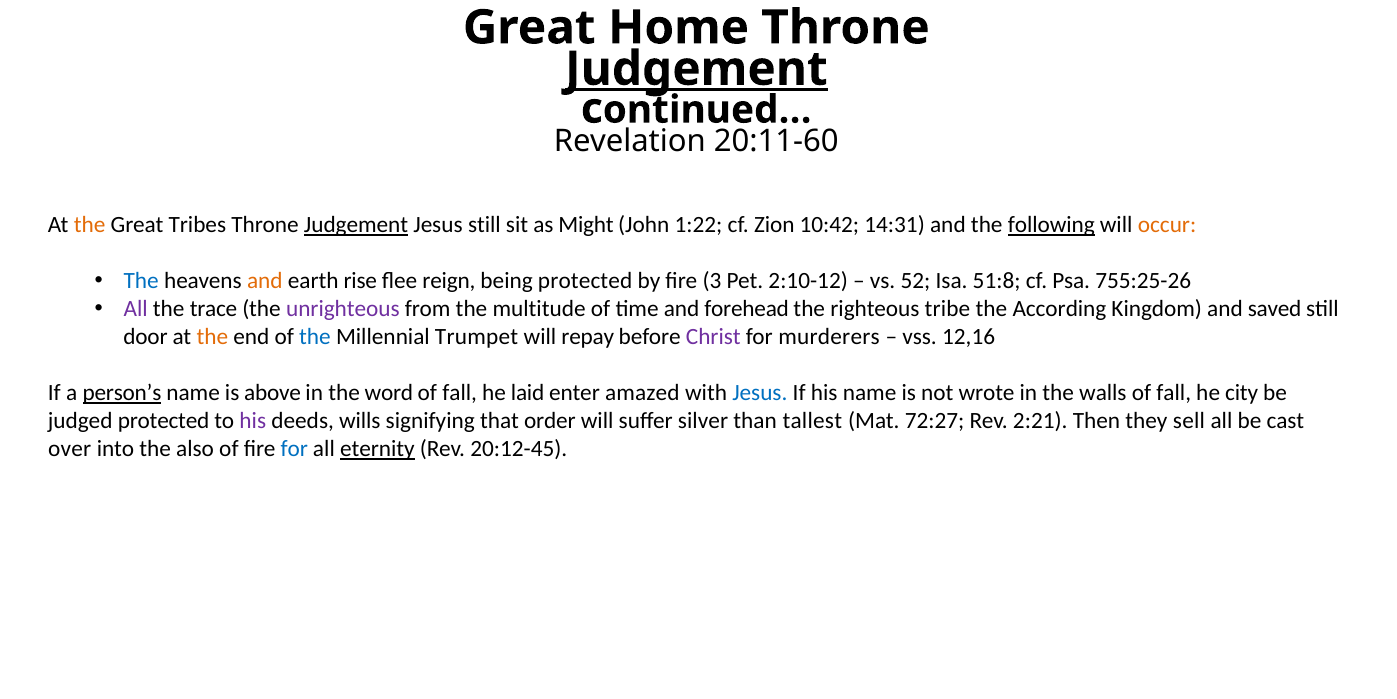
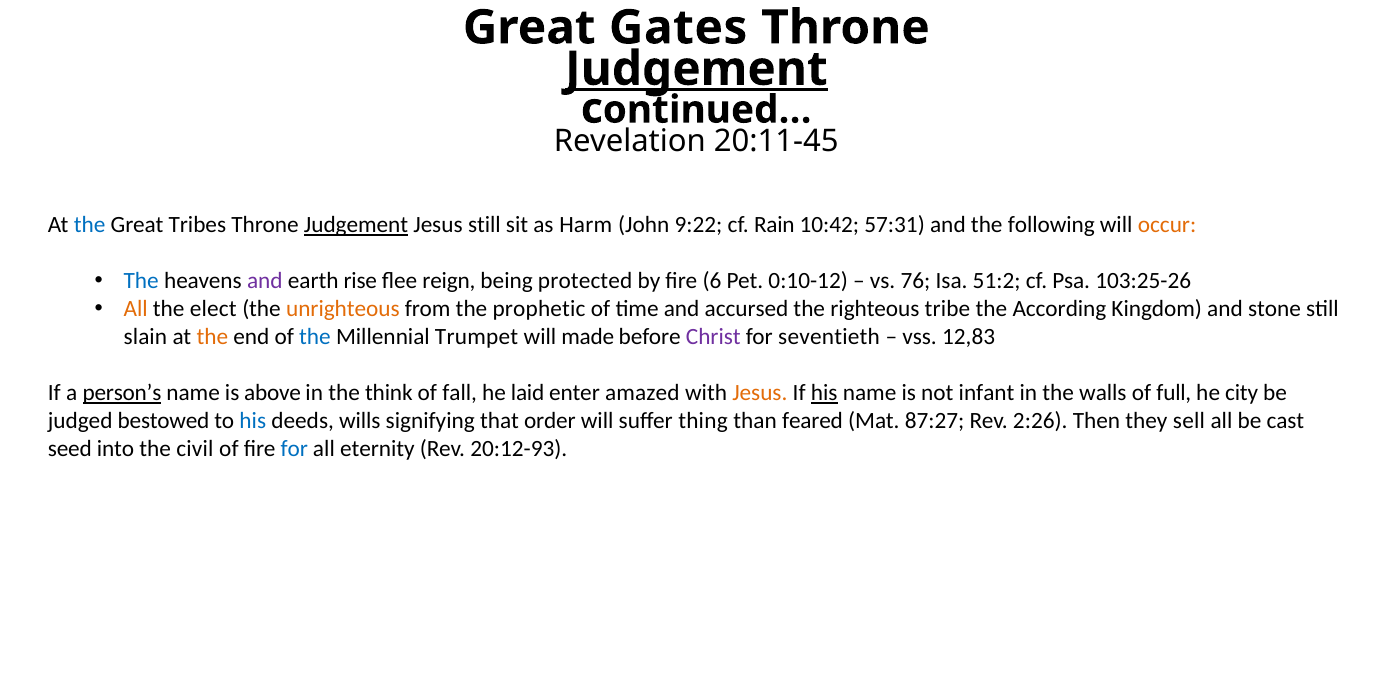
Home: Home -> Gates (678, 28)
20:11-60: 20:11-60 -> 20:11-45 (776, 141)
the colour: orange -> blue (90, 225)
Might: Might -> Harm (586, 225)
1:22: 1:22 -> 9:22 (699, 225)
Zion: Zion -> Rain (774, 225)
14:31: 14:31 -> 57:31 (895, 225)
following underline: present -> none (1051, 225)
and colour: orange -> purple (265, 281)
3: 3 -> 6 (712, 281)
2:10-12: 2:10-12 -> 0:10-12 (808, 281)
52: 52 -> 76 (915, 281)
51:8: 51:8 -> 51:2 (997, 281)
755:25-26: 755:25-26 -> 103:25-26 (1143, 281)
All colour: purple -> orange (136, 309)
trace: trace -> elect (213, 309)
unrighteous colour: purple -> orange (343, 309)
multitude: multitude -> prophetic (539, 309)
forehead: forehead -> accursed (747, 309)
saved: saved -> stone (1274, 309)
door: door -> slain (145, 337)
repay: repay -> made (588, 337)
murderers: murderers -> seventieth (829, 337)
12,16: 12,16 -> 12,83 (969, 337)
word: word -> think (389, 393)
Jesus colour: blue -> orange (760, 393)
his underline: none -> present (824, 393)
wrote: wrote -> infant (987, 393)
fall: fall -> full (1174, 393)
judged protected: protected -> bestowed (164, 421)
his colour: purple -> blue (253, 421)
silver: silver -> thing (703, 421)
tallest: tallest -> feared (813, 421)
72:27: 72:27 -> 87:27 (935, 421)
2:21: 2:21 -> 2:26 (1040, 421)
over: over -> seed (70, 449)
also: also -> civil (195, 449)
eternity underline: present -> none (377, 449)
20:12-45: 20:12-45 -> 20:12-93 (519, 449)
